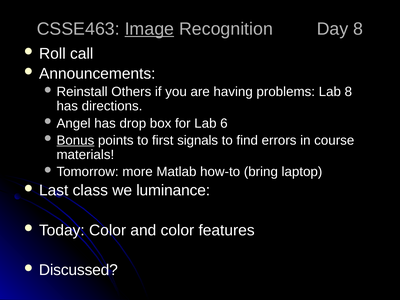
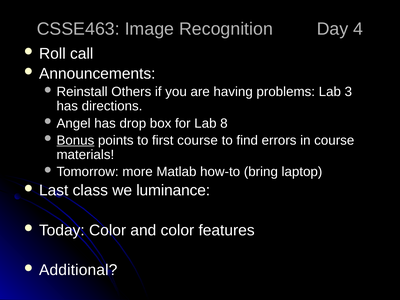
Image underline: present -> none (149, 29)
Day 8: 8 -> 4 (358, 29)
Lab 8: 8 -> 3 (348, 92)
6: 6 -> 8 (224, 123)
first signals: signals -> course (198, 140)
Discussed: Discussed -> Additional (78, 270)
